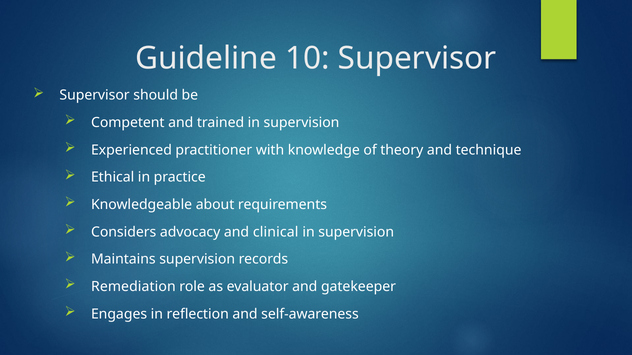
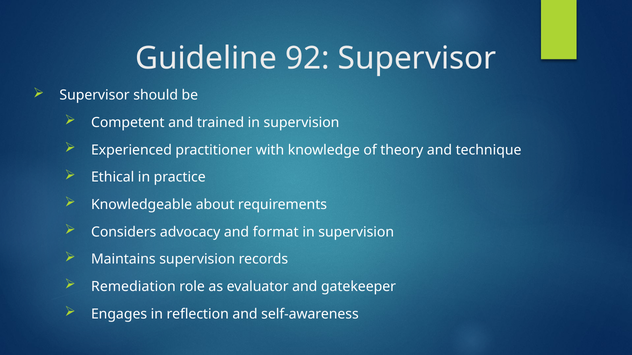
10: 10 -> 92 (307, 58)
clinical: clinical -> format (276, 232)
